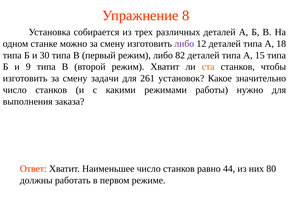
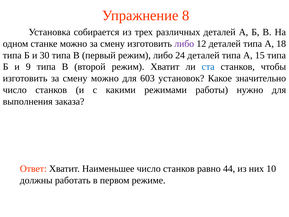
82: 82 -> 24 (180, 55)
ста colour: orange -> blue (208, 67)
смену задачи: задачи -> можно (105, 78)
261: 261 -> 603 (147, 78)
80: 80 -> 10 (271, 169)
